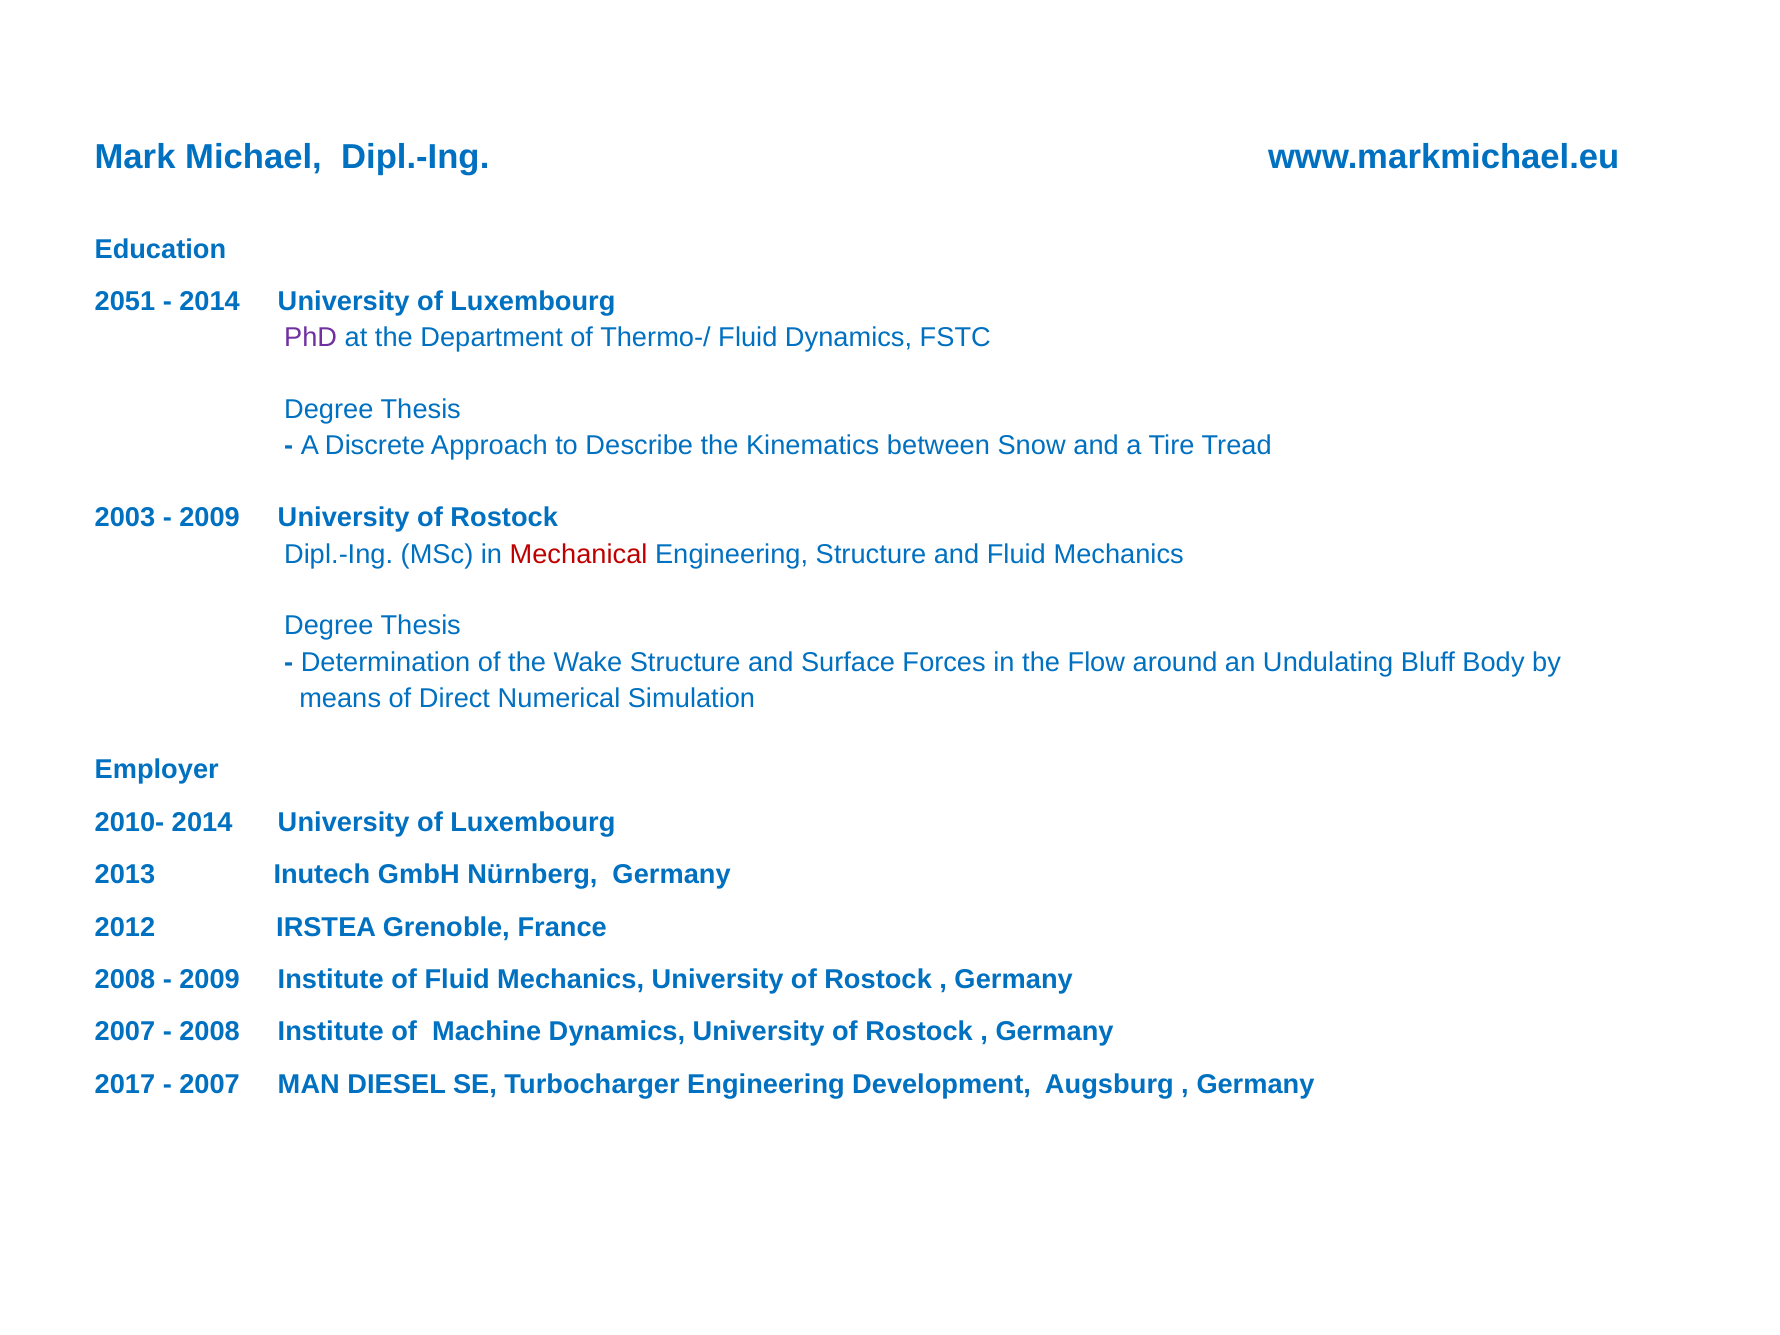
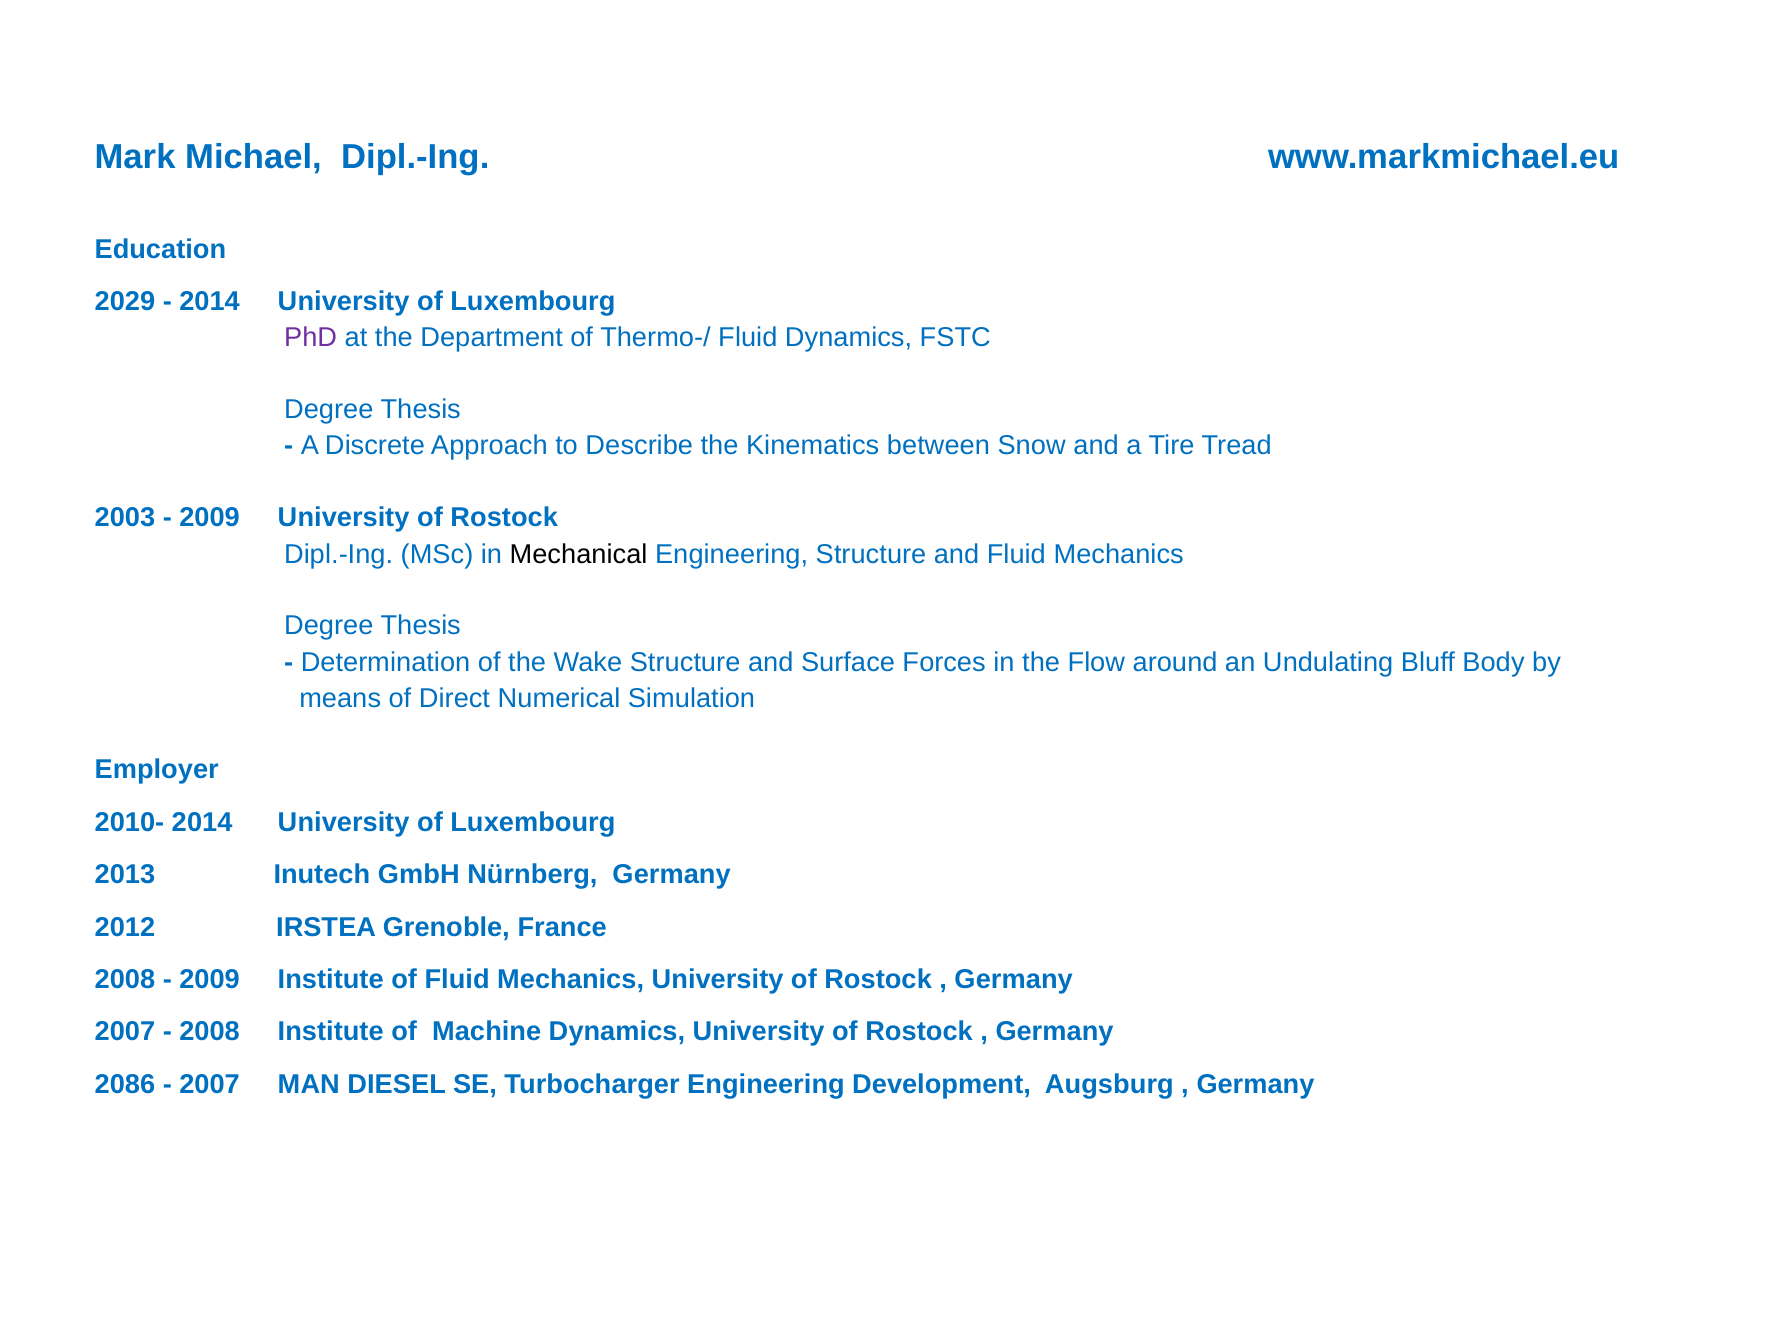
2051: 2051 -> 2029 (125, 302)
Mechanical colour: red -> black (579, 554)
2017: 2017 -> 2086 (125, 1084)
